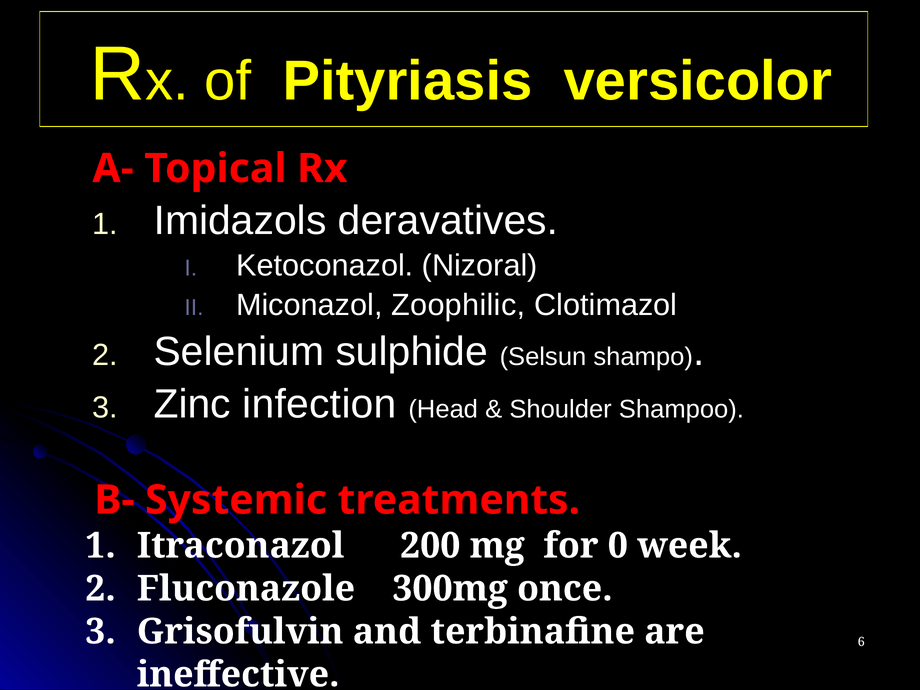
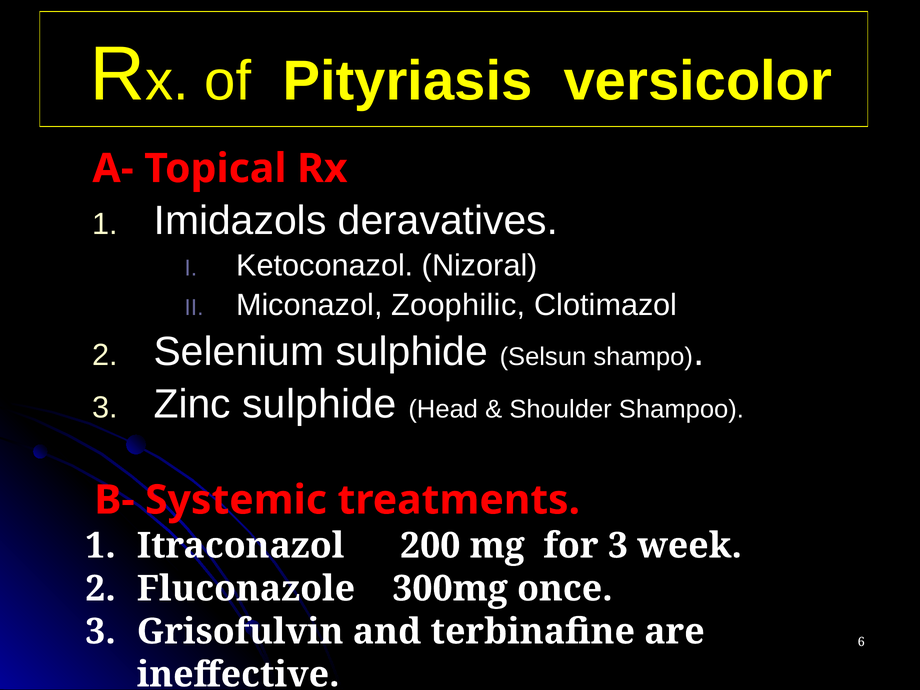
Zinc infection: infection -> sulphide (319, 404)
for 0: 0 -> 3 (618, 546)
